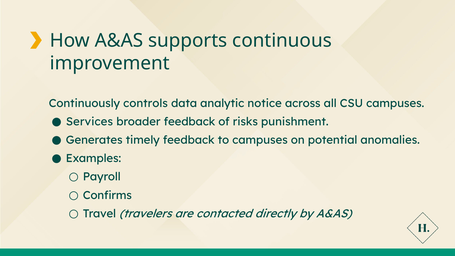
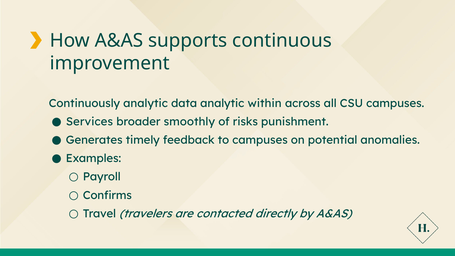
Continuously controls: controls -> analytic (146, 103)
notice: notice -> within (265, 103)
broader feedback: feedback -> smoothly (189, 122)
